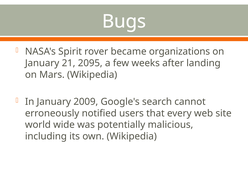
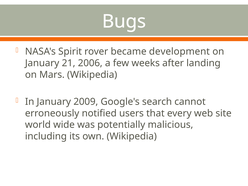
organizations: organizations -> development (179, 52)
2095: 2095 -> 2006 (90, 63)
